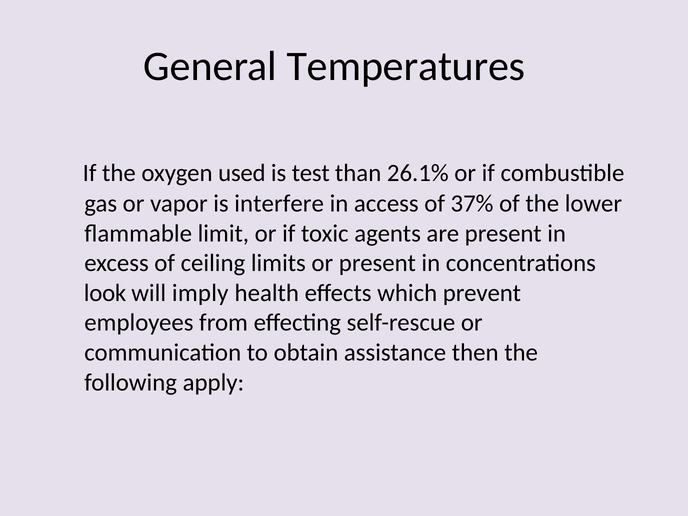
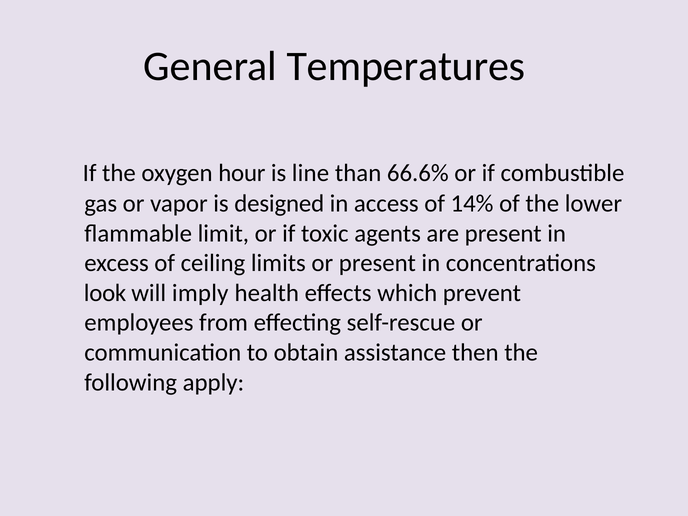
used: used -> hour (242, 173)
test: test -> line (311, 173)
26.1%: 26.1% -> 66.6% (418, 173)
interfere: interfere -> designed (279, 204)
37%: 37% -> 14% (472, 204)
